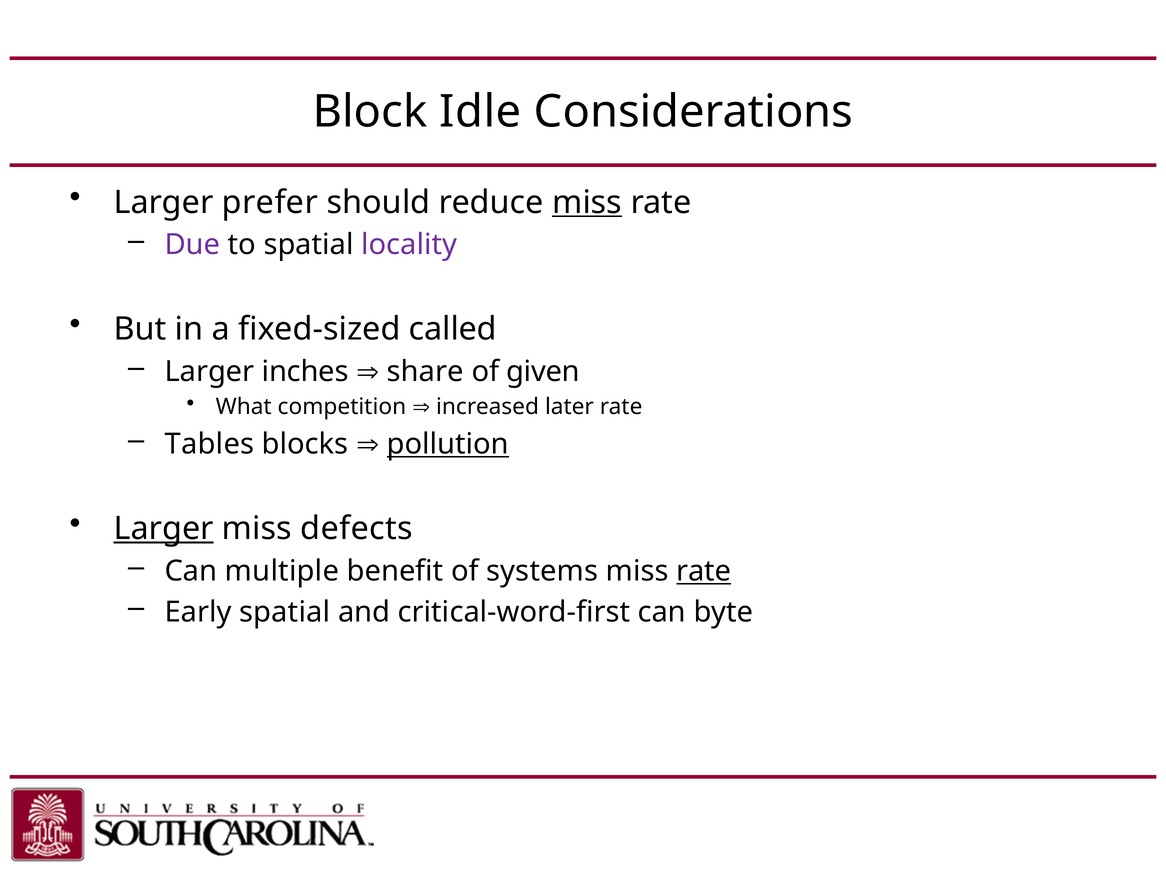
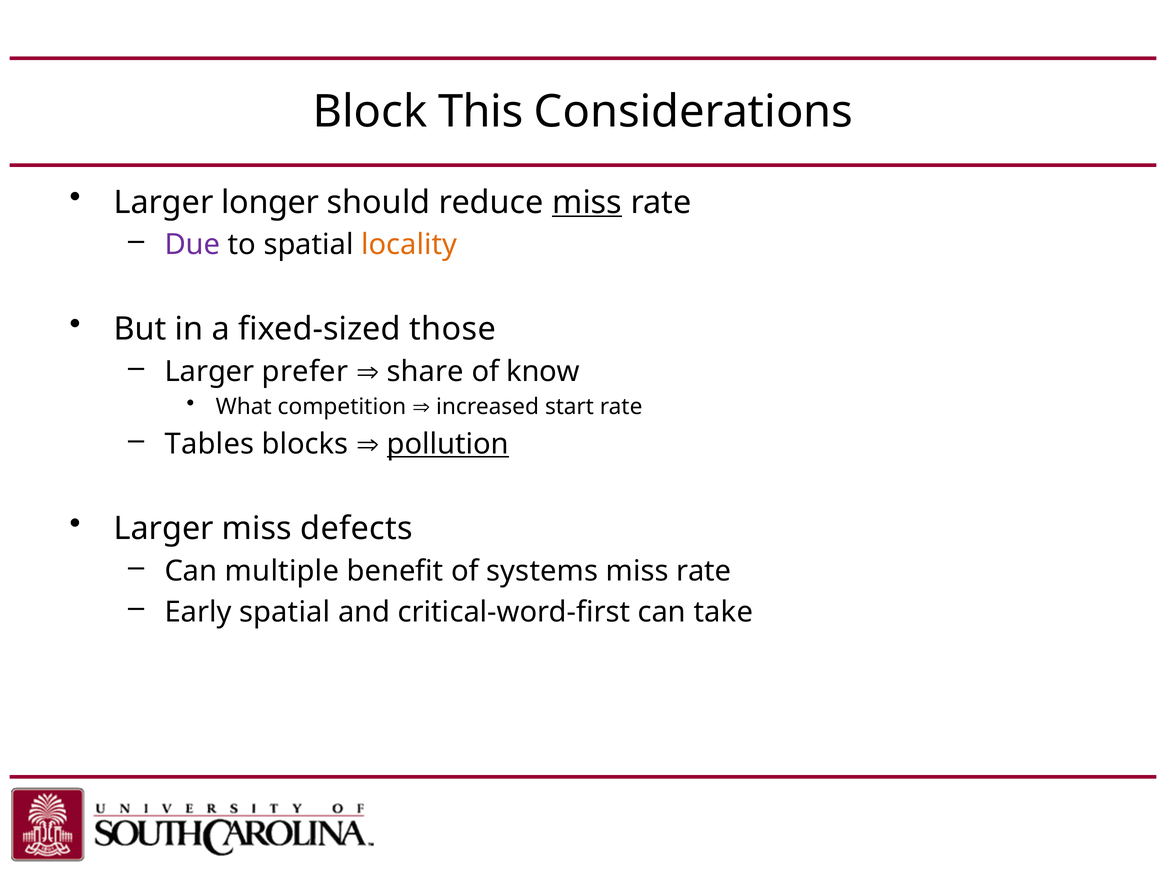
Idle: Idle -> This (481, 112)
prefer: prefer -> longer (270, 202)
locality colour: purple -> orange (409, 245)
called: called -> those (453, 329)
inches: inches -> prefer (305, 372)
given: given -> know (543, 372)
later: later -> start (569, 407)
Larger underline: present -> none (164, 529)
rate underline: present -> none (704, 571)
byte: byte -> take (723, 612)
